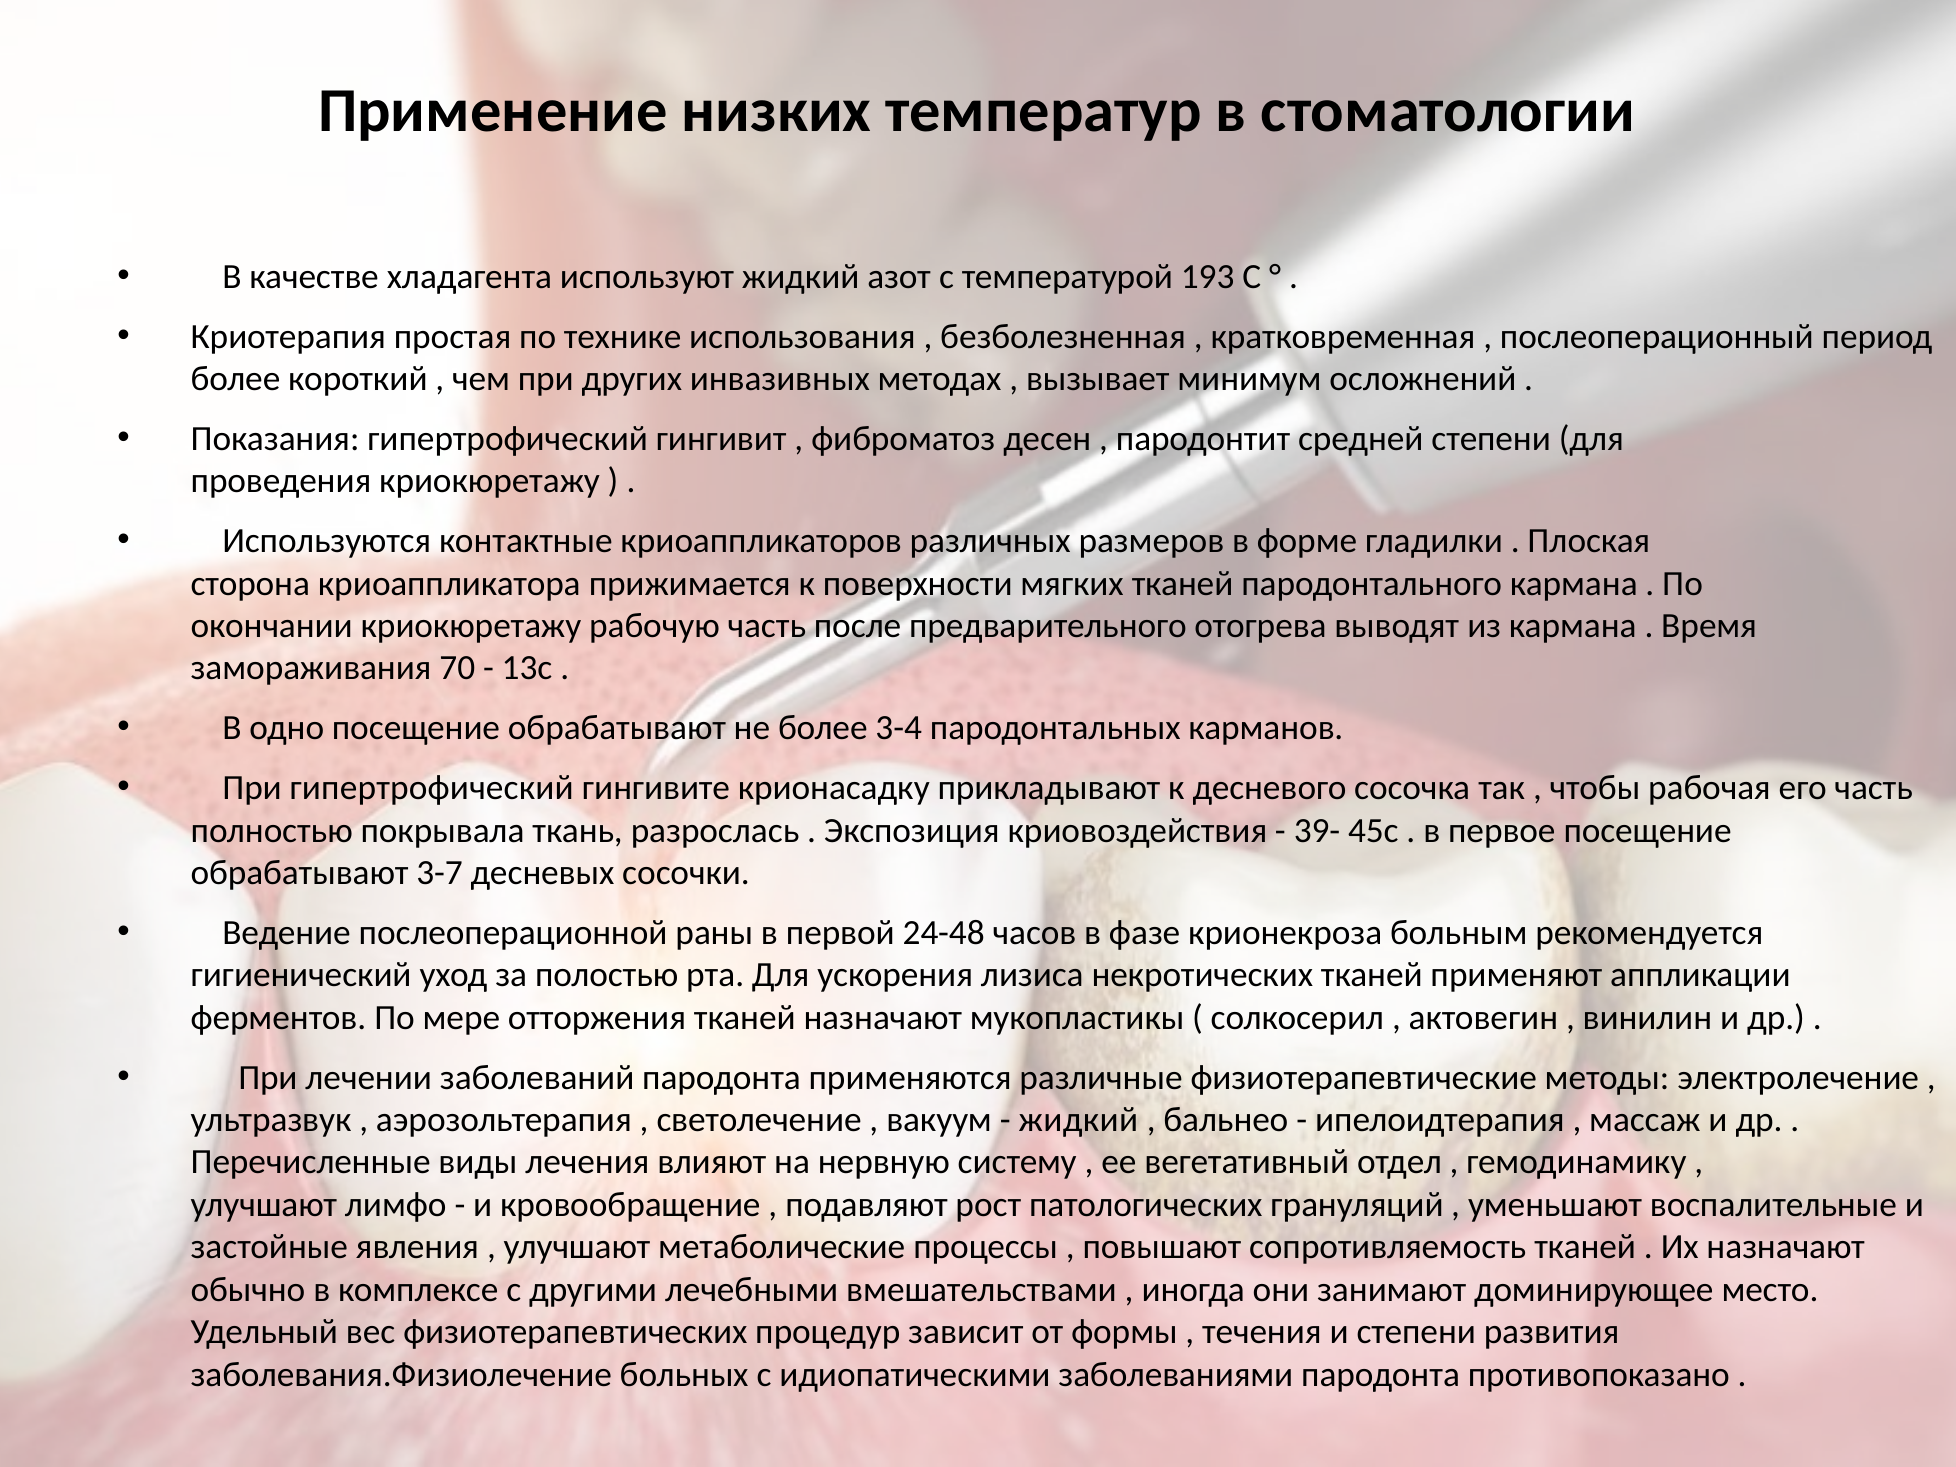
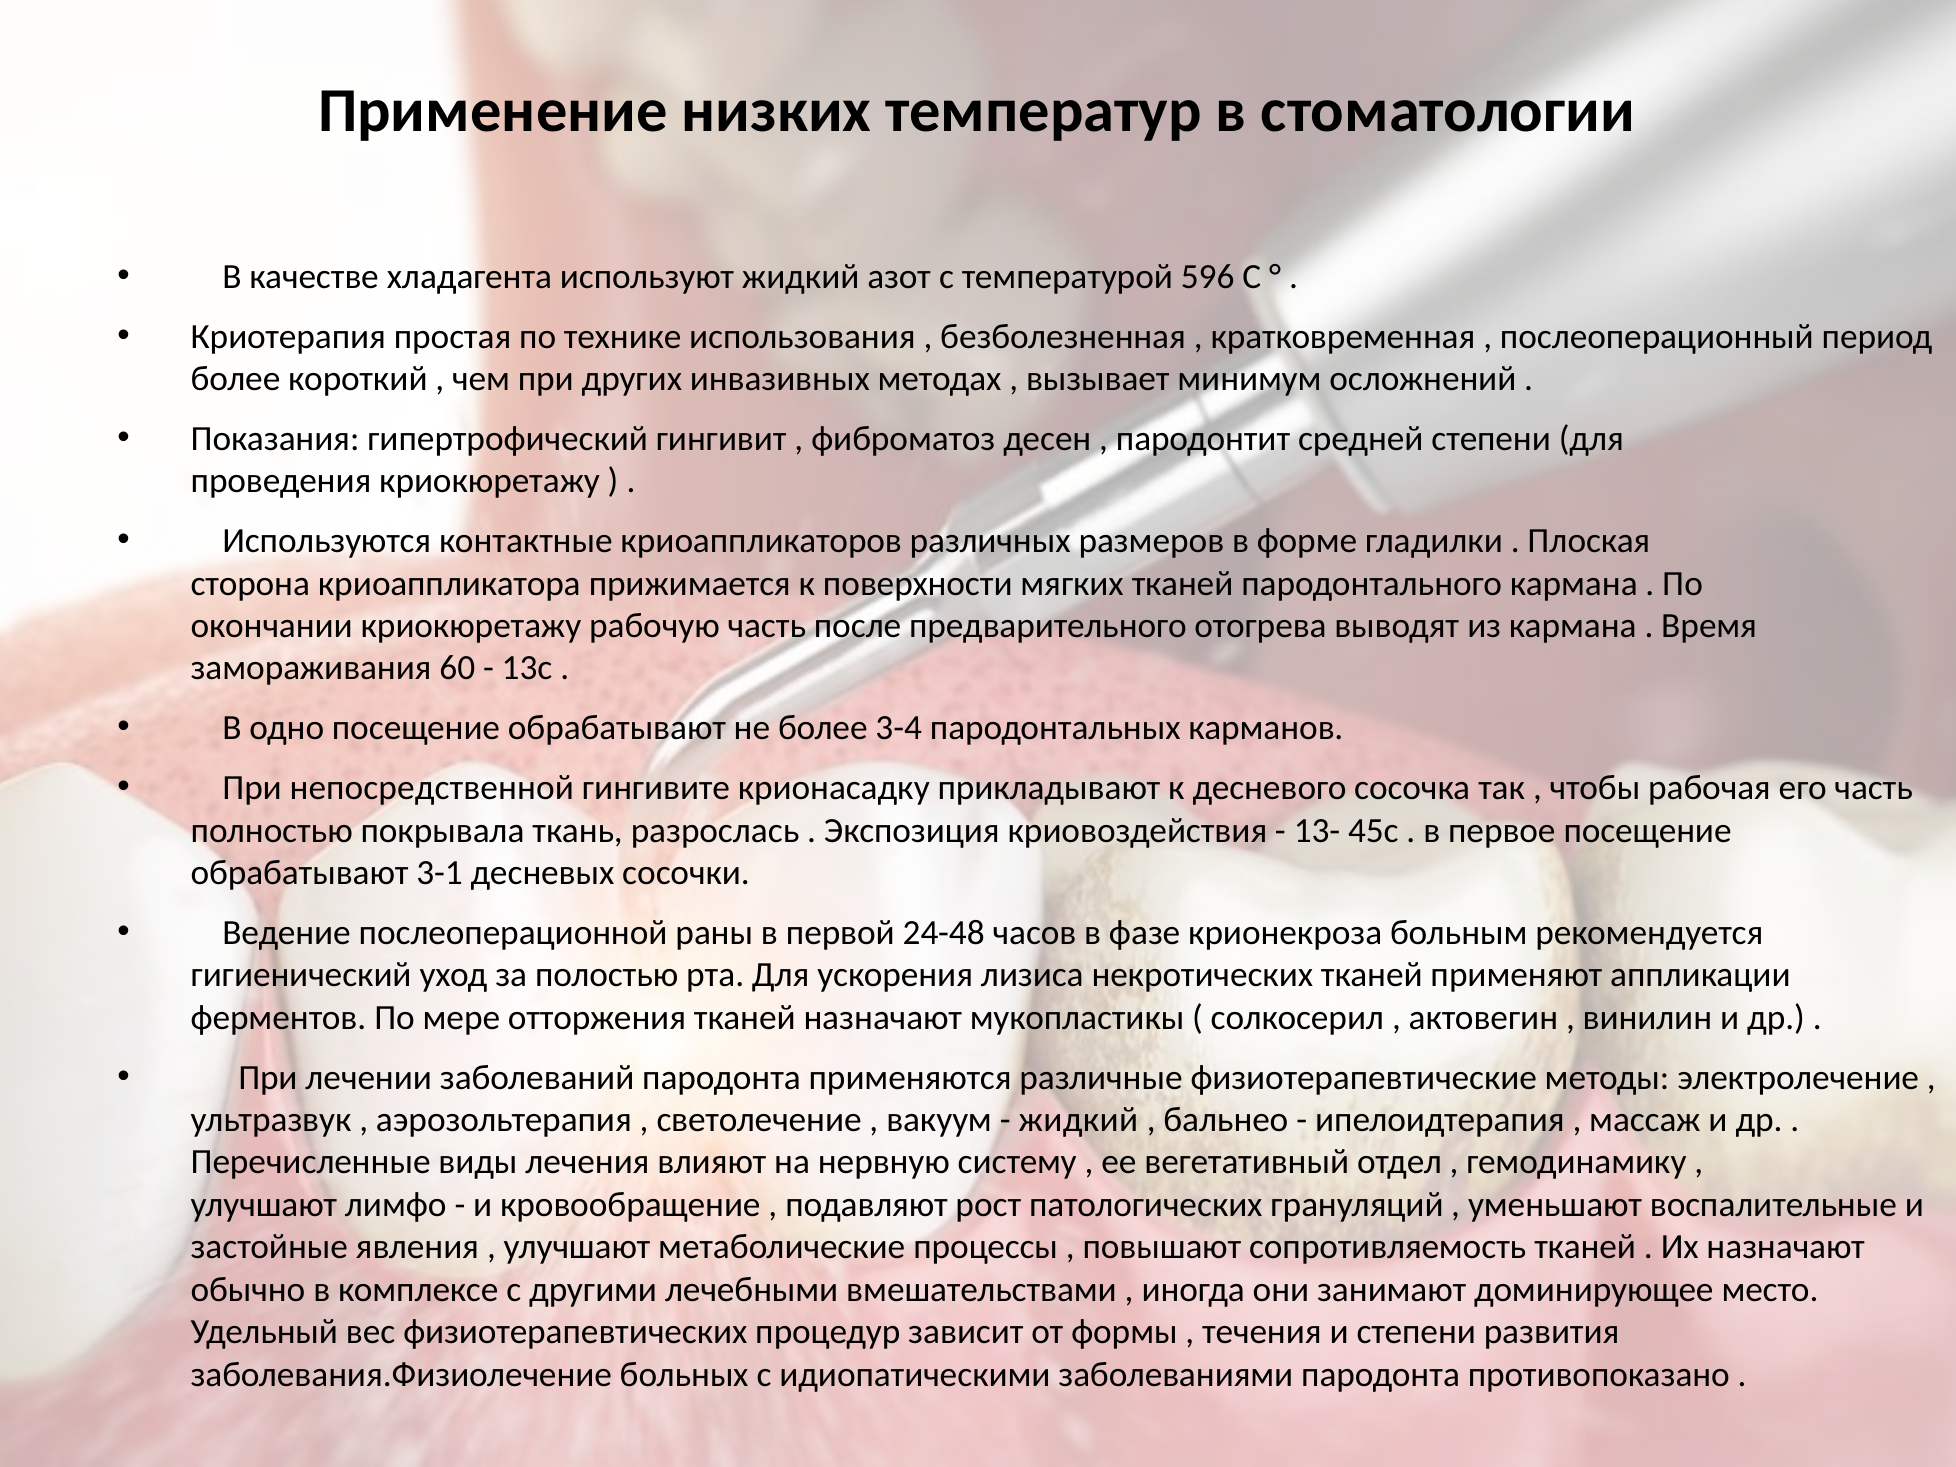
193: 193 -> 596 (1208, 277)
70: 70 -> 60 (457, 668)
При гипертрофический: гипертрофический -> непосредственной (432, 788)
39-: 39- -> 13- (1317, 830)
3-7: 3-7 -> 3-1 (440, 873)
